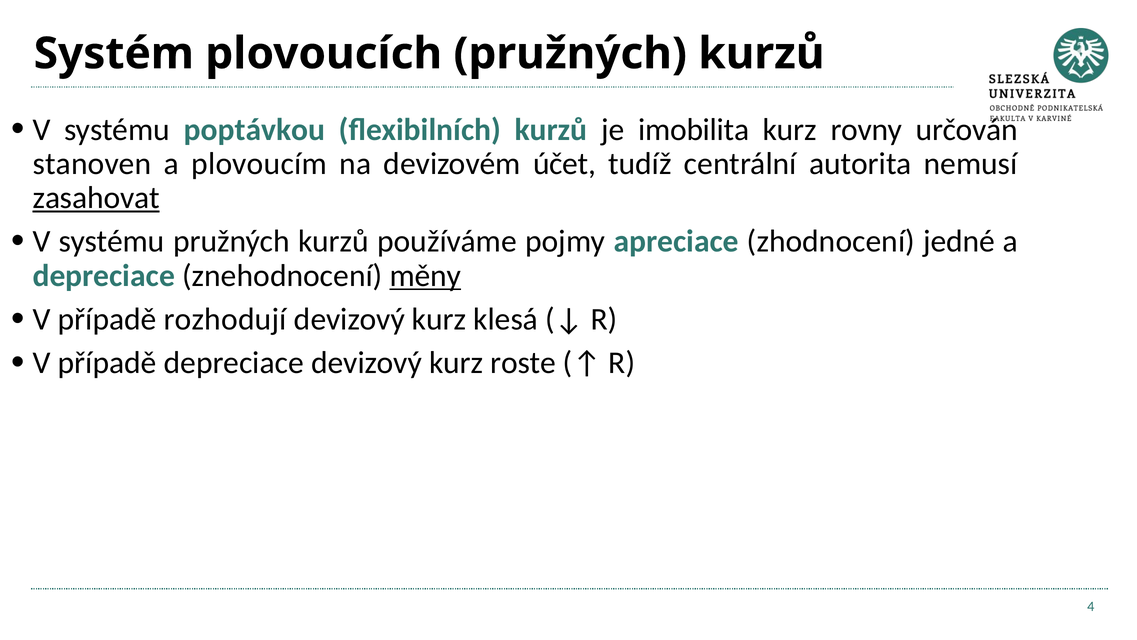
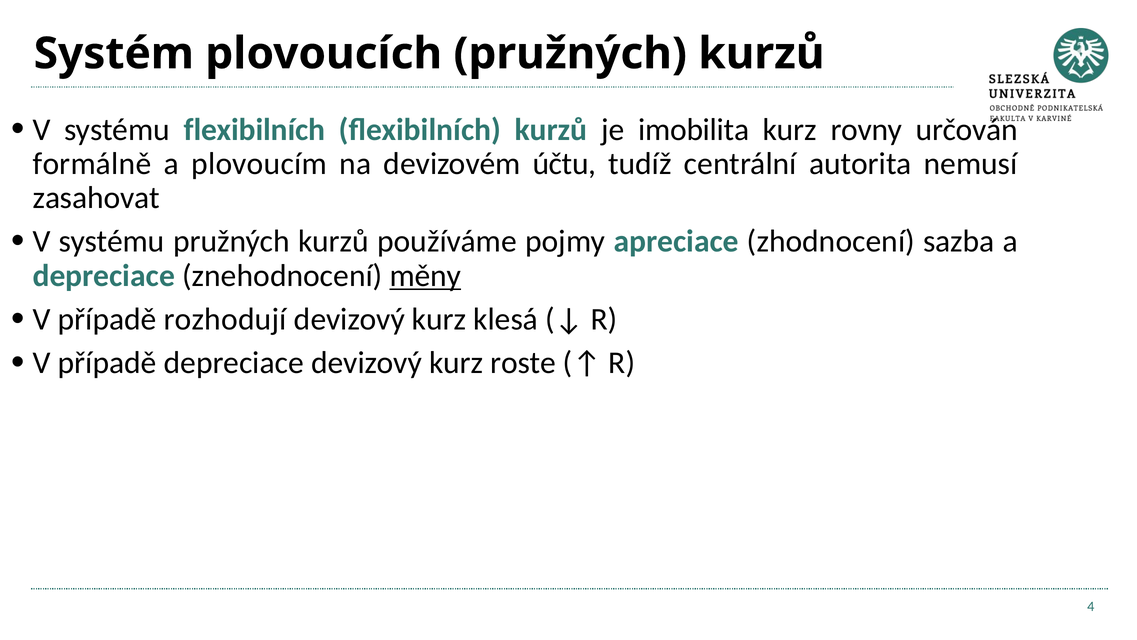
systému poptávkou: poptávkou -> flexibilních (254, 130)
stanoven: stanoven -> formálně (92, 164)
účet: účet -> účtu (564, 164)
zasahovat underline: present -> none (96, 198)
jedné: jedné -> sazba (959, 241)
